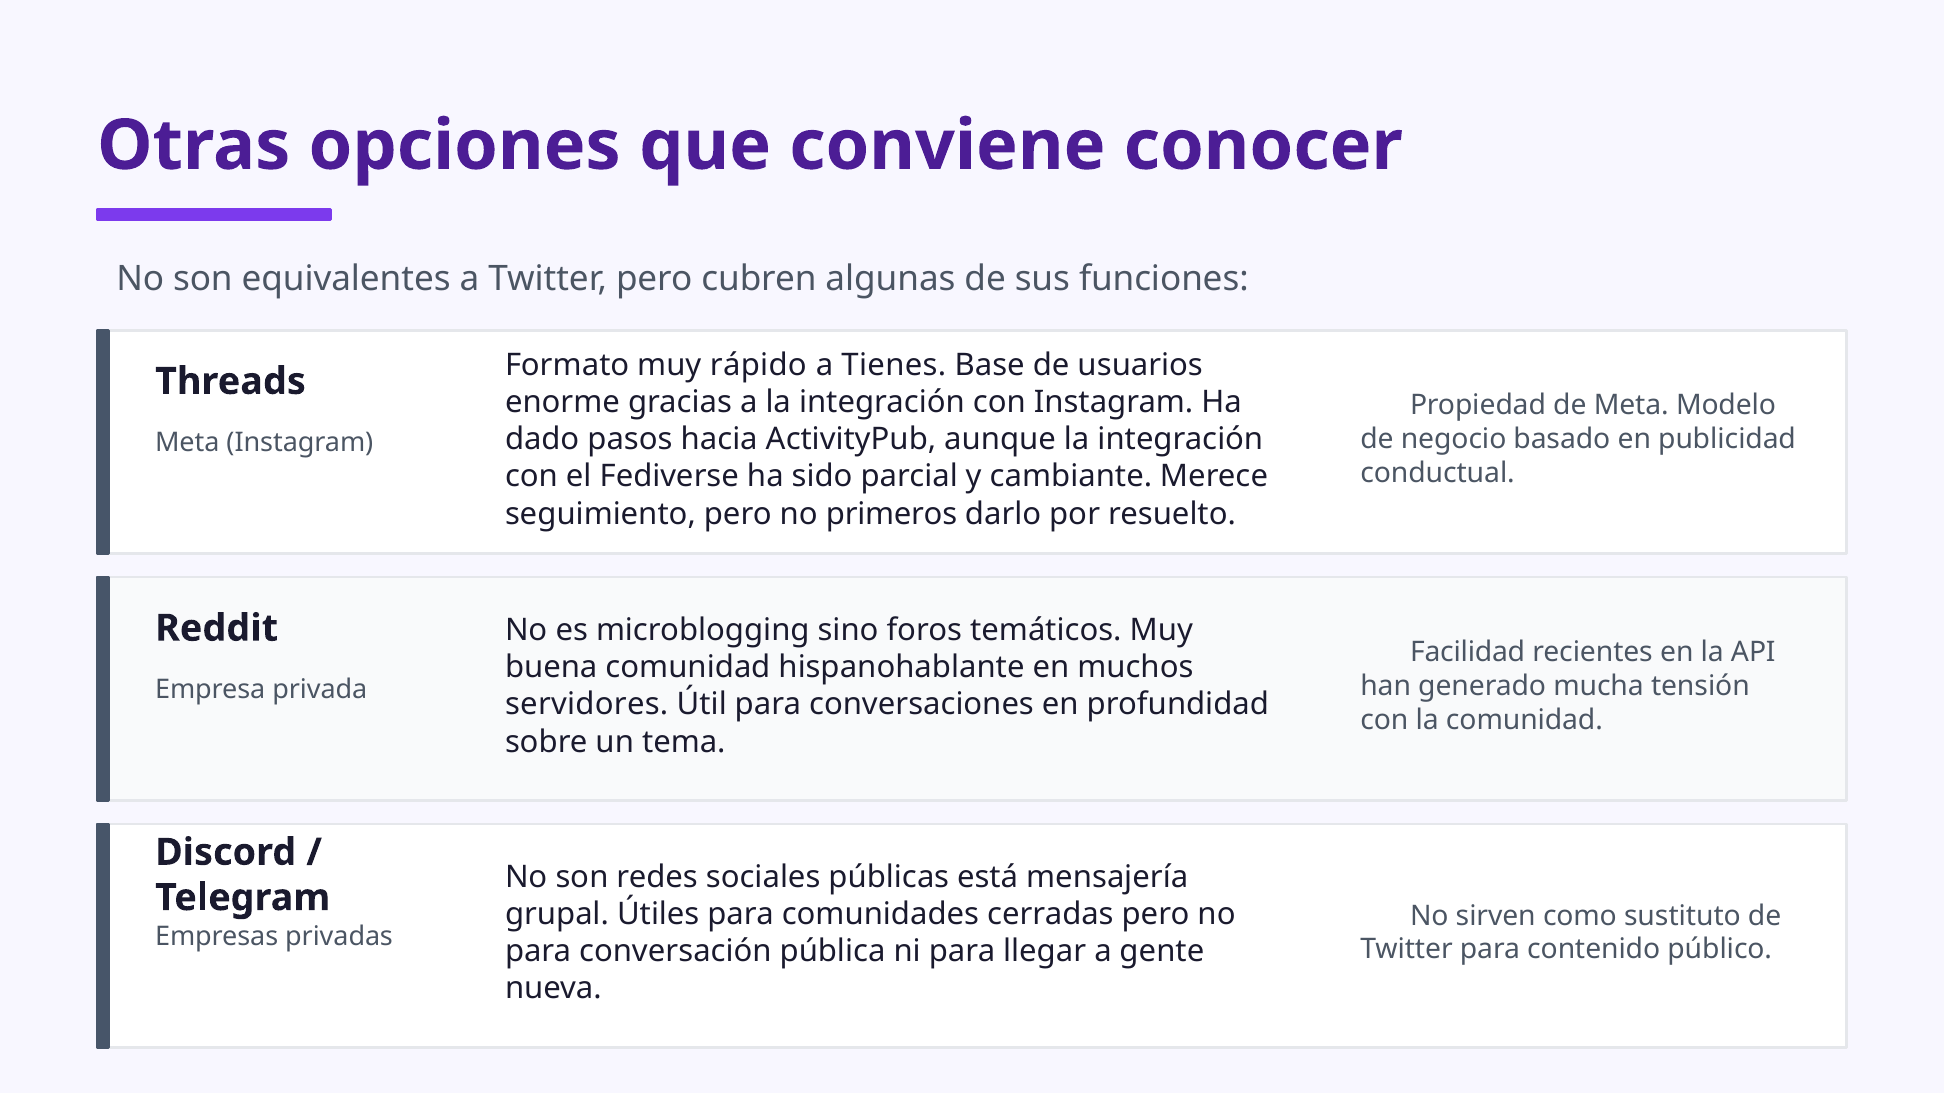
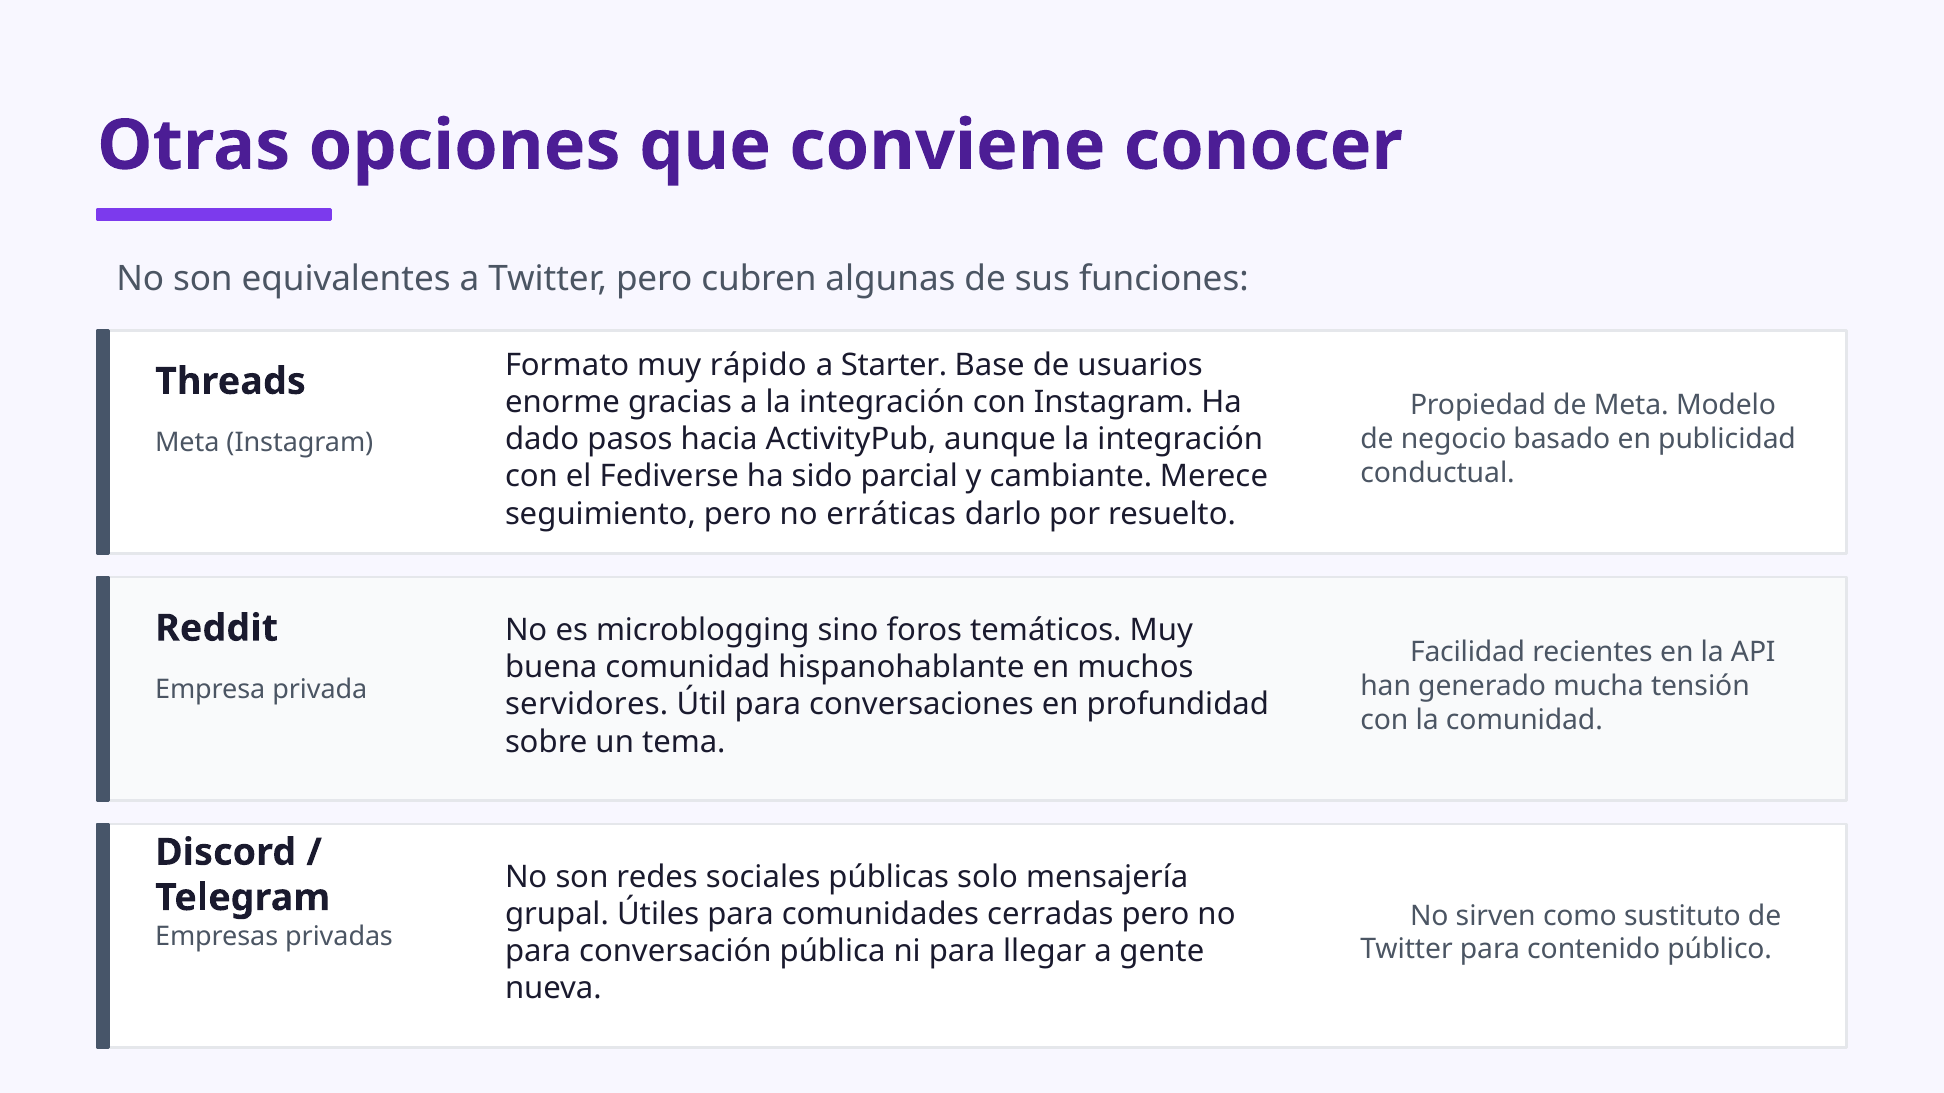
Tienes: Tienes -> Starter (894, 365)
primeros: primeros -> erráticas (891, 514)
está: está -> solo (988, 877)
